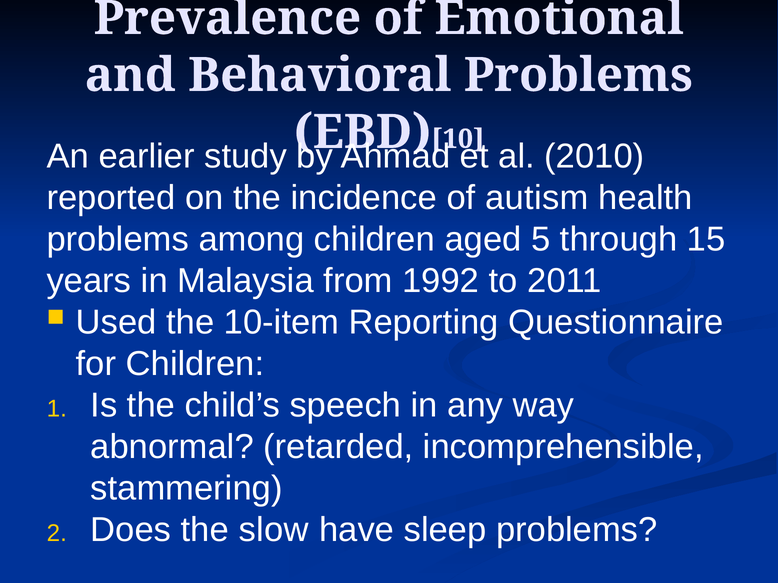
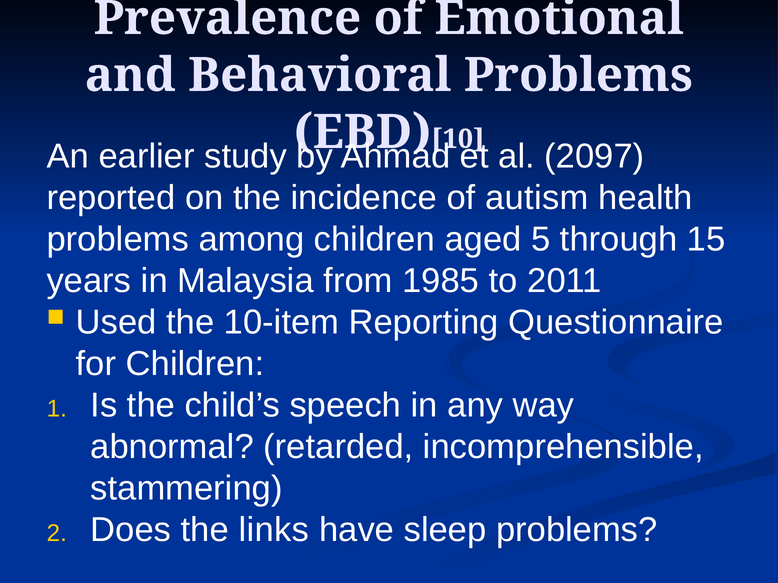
2010: 2010 -> 2097 (594, 157)
1992: 1992 -> 1985 (441, 281)
slow: slow -> links (274, 530)
